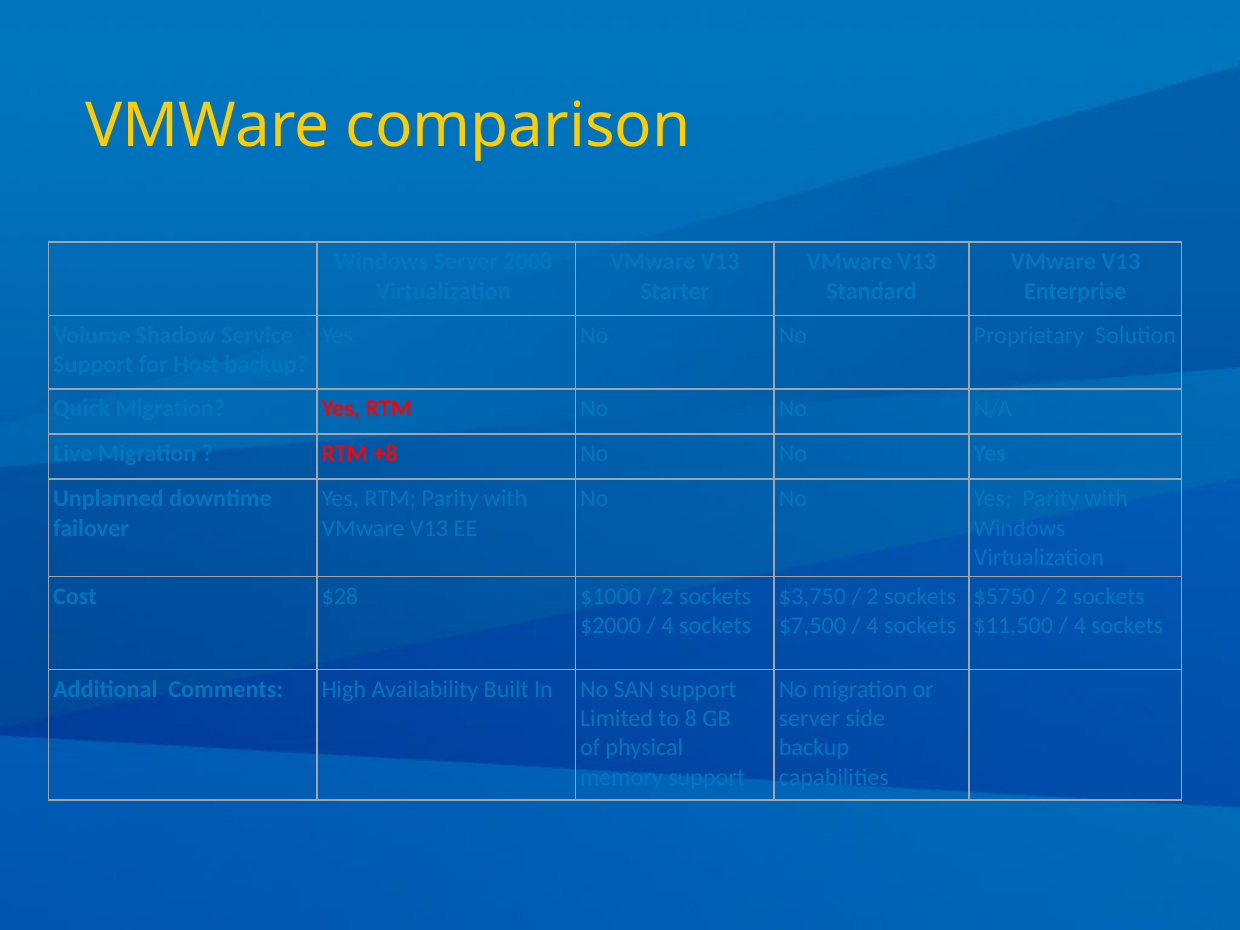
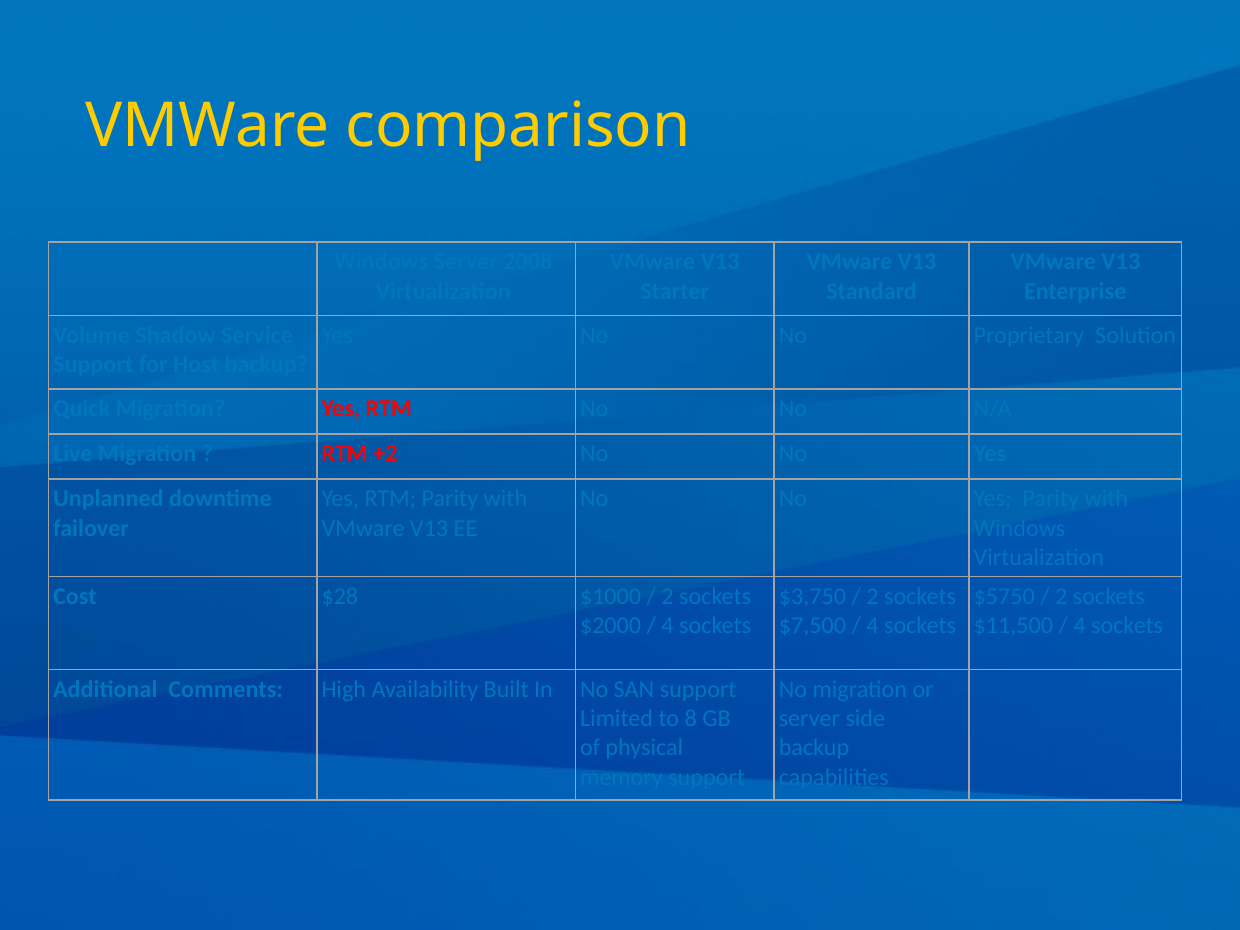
+8: +8 -> +2 (386, 454)
